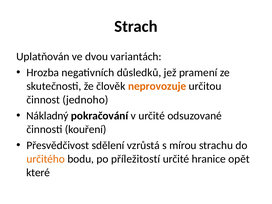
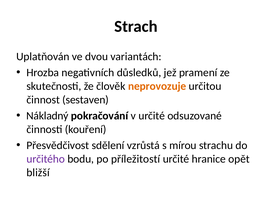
jednoho: jednoho -> sestaven (86, 100)
určitého colour: orange -> purple (46, 159)
které: které -> bližší (38, 173)
